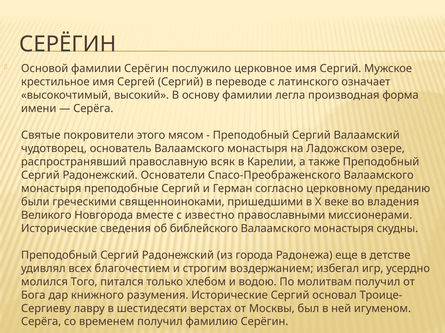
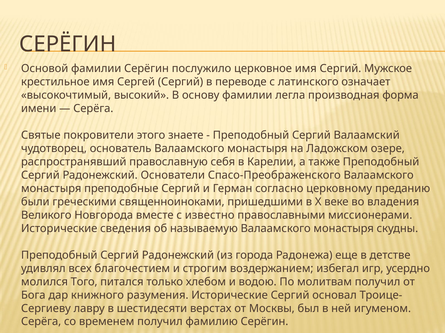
мясом: мясом -> знаете (186, 135)
всяк: всяк -> себя (223, 162)
библейского: библейского -> называемую (204, 229)
